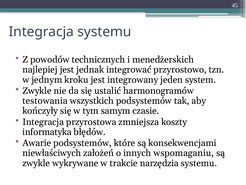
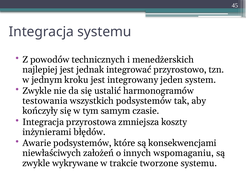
informatyka: informatyka -> inżynierami (47, 132)
narzędzia: narzędzia -> tworzone (159, 163)
